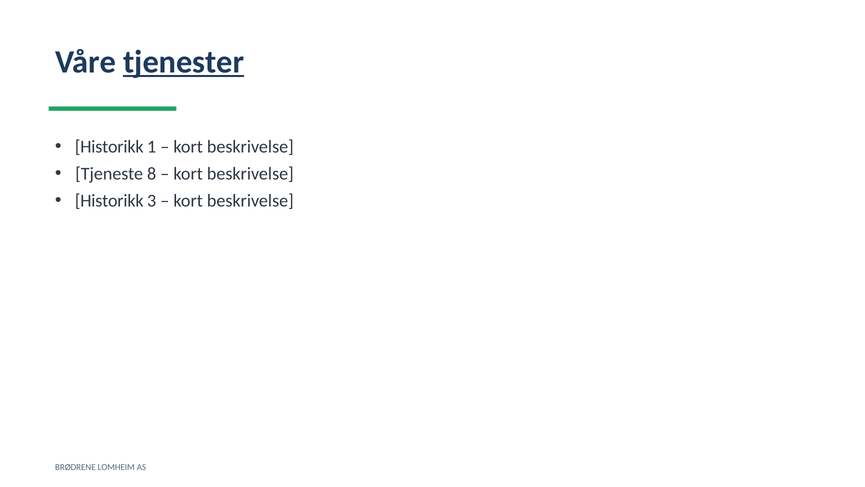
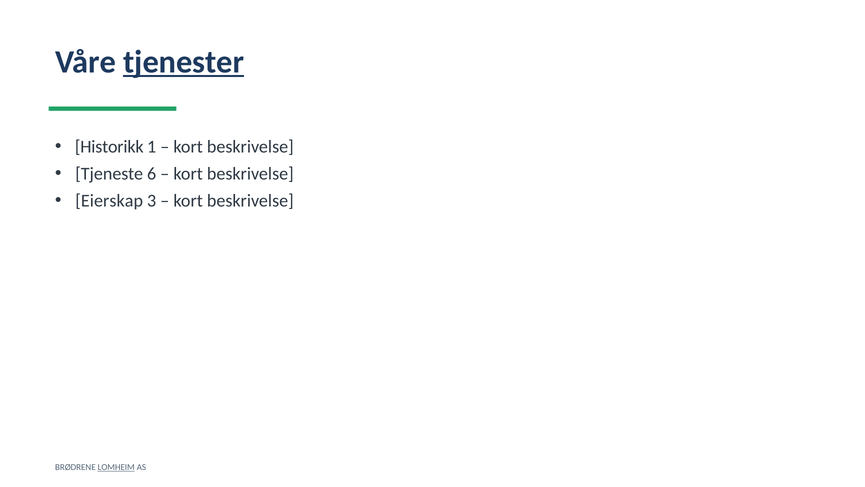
8: 8 -> 6 (152, 174)
Historikk: Historikk -> Eierskap (109, 201)
LOMHEIM underline: none -> present (116, 467)
